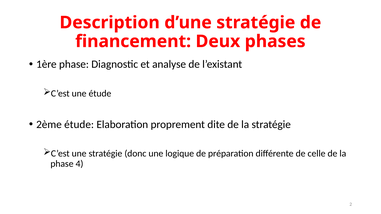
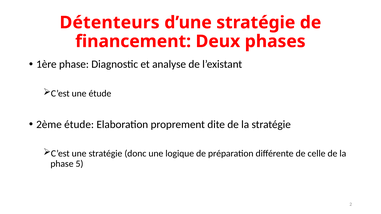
Description: Description -> Détenteurs (110, 23)
4: 4 -> 5 (79, 164)
